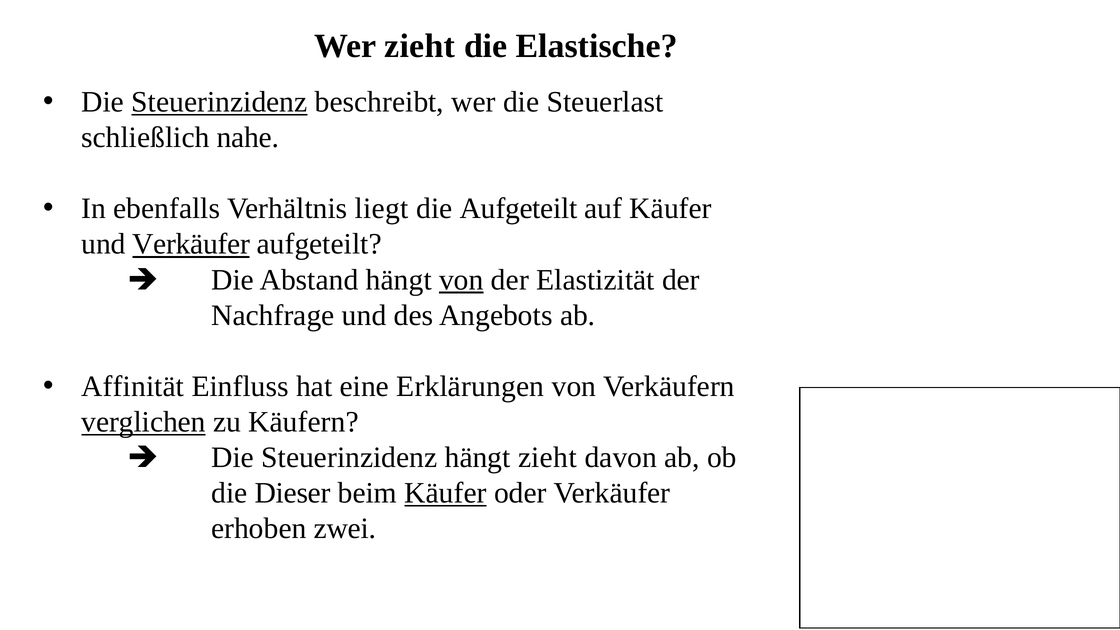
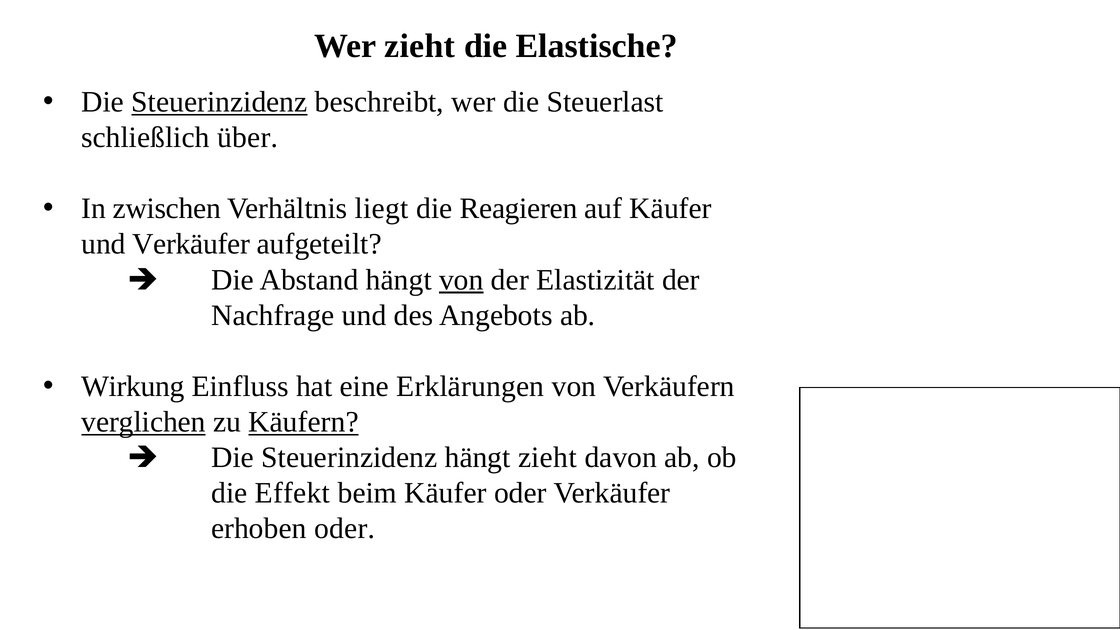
nahe: nahe -> über (248, 138)
ebenfalls: ebenfalls -> zwischen (167, 209)
die Aufgeteilt: Aufgeteilt -> Reagieren (519, 209)
Verkäufer underline: present -> none (191, 244)
Affinität: Affinität -> Wirkung (133, 386)
Käufern underline: none -> present (304, 422)
Dieser: Dieser -> Effekt (292, 493)
Käufer underline: present -> none (446, 493)
erhoben zwei: zwei -> oder (345, 529)
